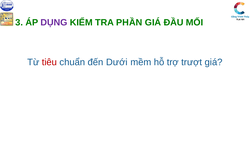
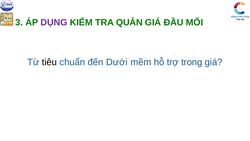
PHẦN: PHẦN -> QUẢN (129, 22)
tiêu colour: red -> black (49, 62)
trượt: trượt -> trong (192, 62)
